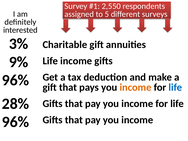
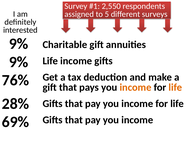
3%: 3% -> 9% (19, 44)
96%: 96% -> 76% (15, 80)
life colour: blue -> orange (175, 87)
96%: 96% -> 69% (15, 122)
